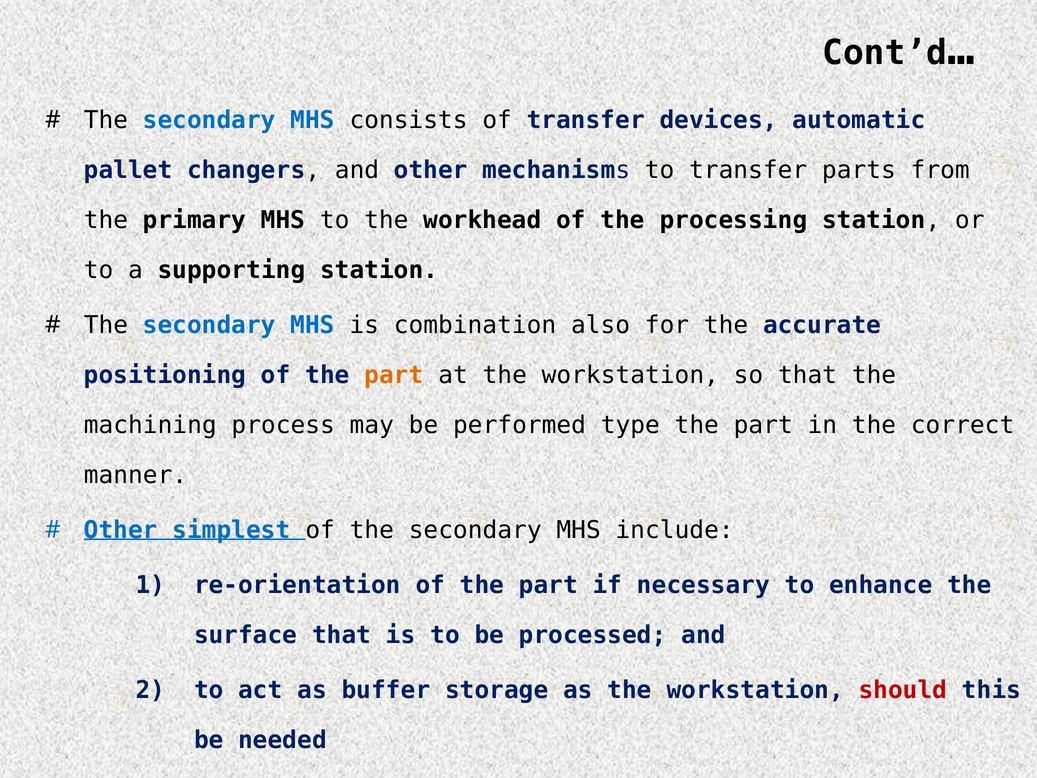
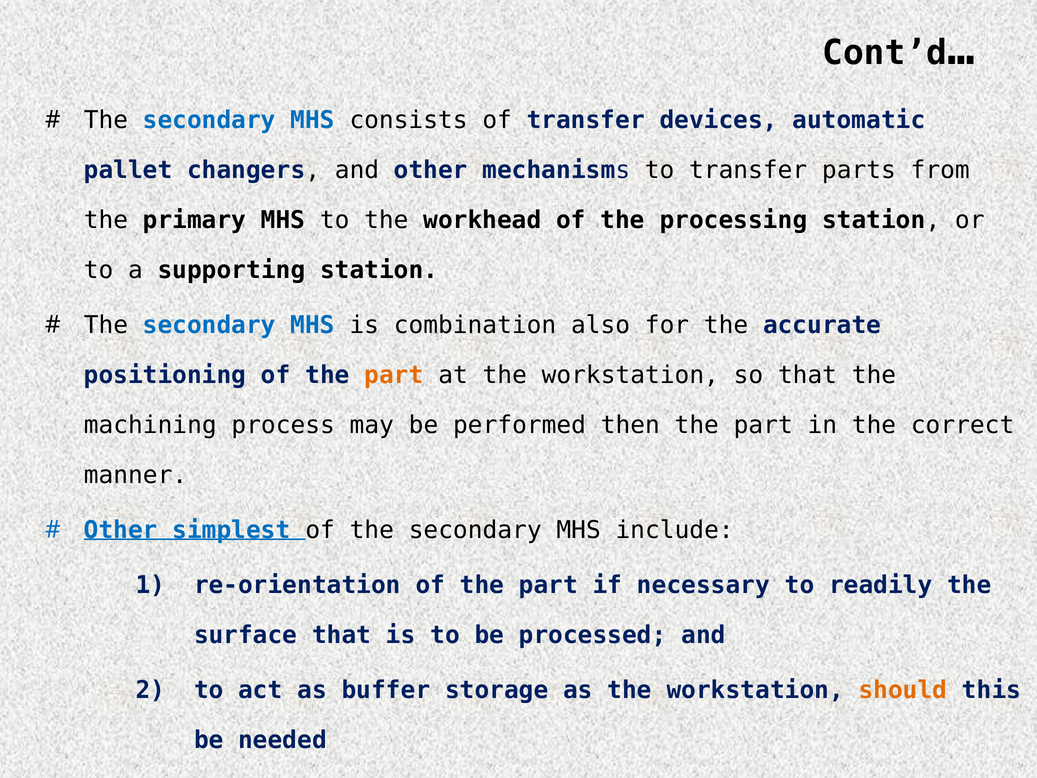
type: type -> then (630, 425)
enhance: enhance -> readily (881, 585)
should colour: red -> orange (903, 690)
